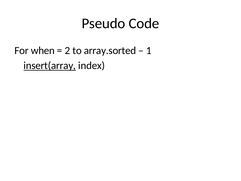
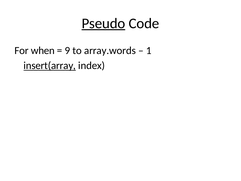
Pseudo underline: none -> present (103, 23)
2: 2 -> 9 (67, 51)
array.sorted: array.sorted -> array.words (110, 51)
